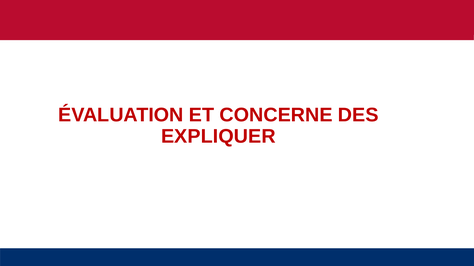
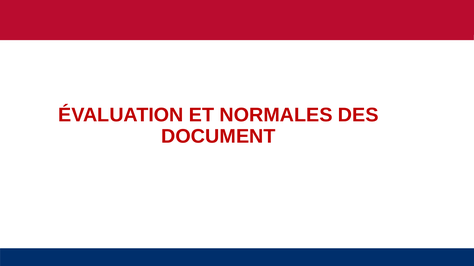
CONCERNE: CONCERNE -> NORMALES (276, 115)
EXPLIQUER: EXPLIQUER -> DOCUMENT (218, 137)
